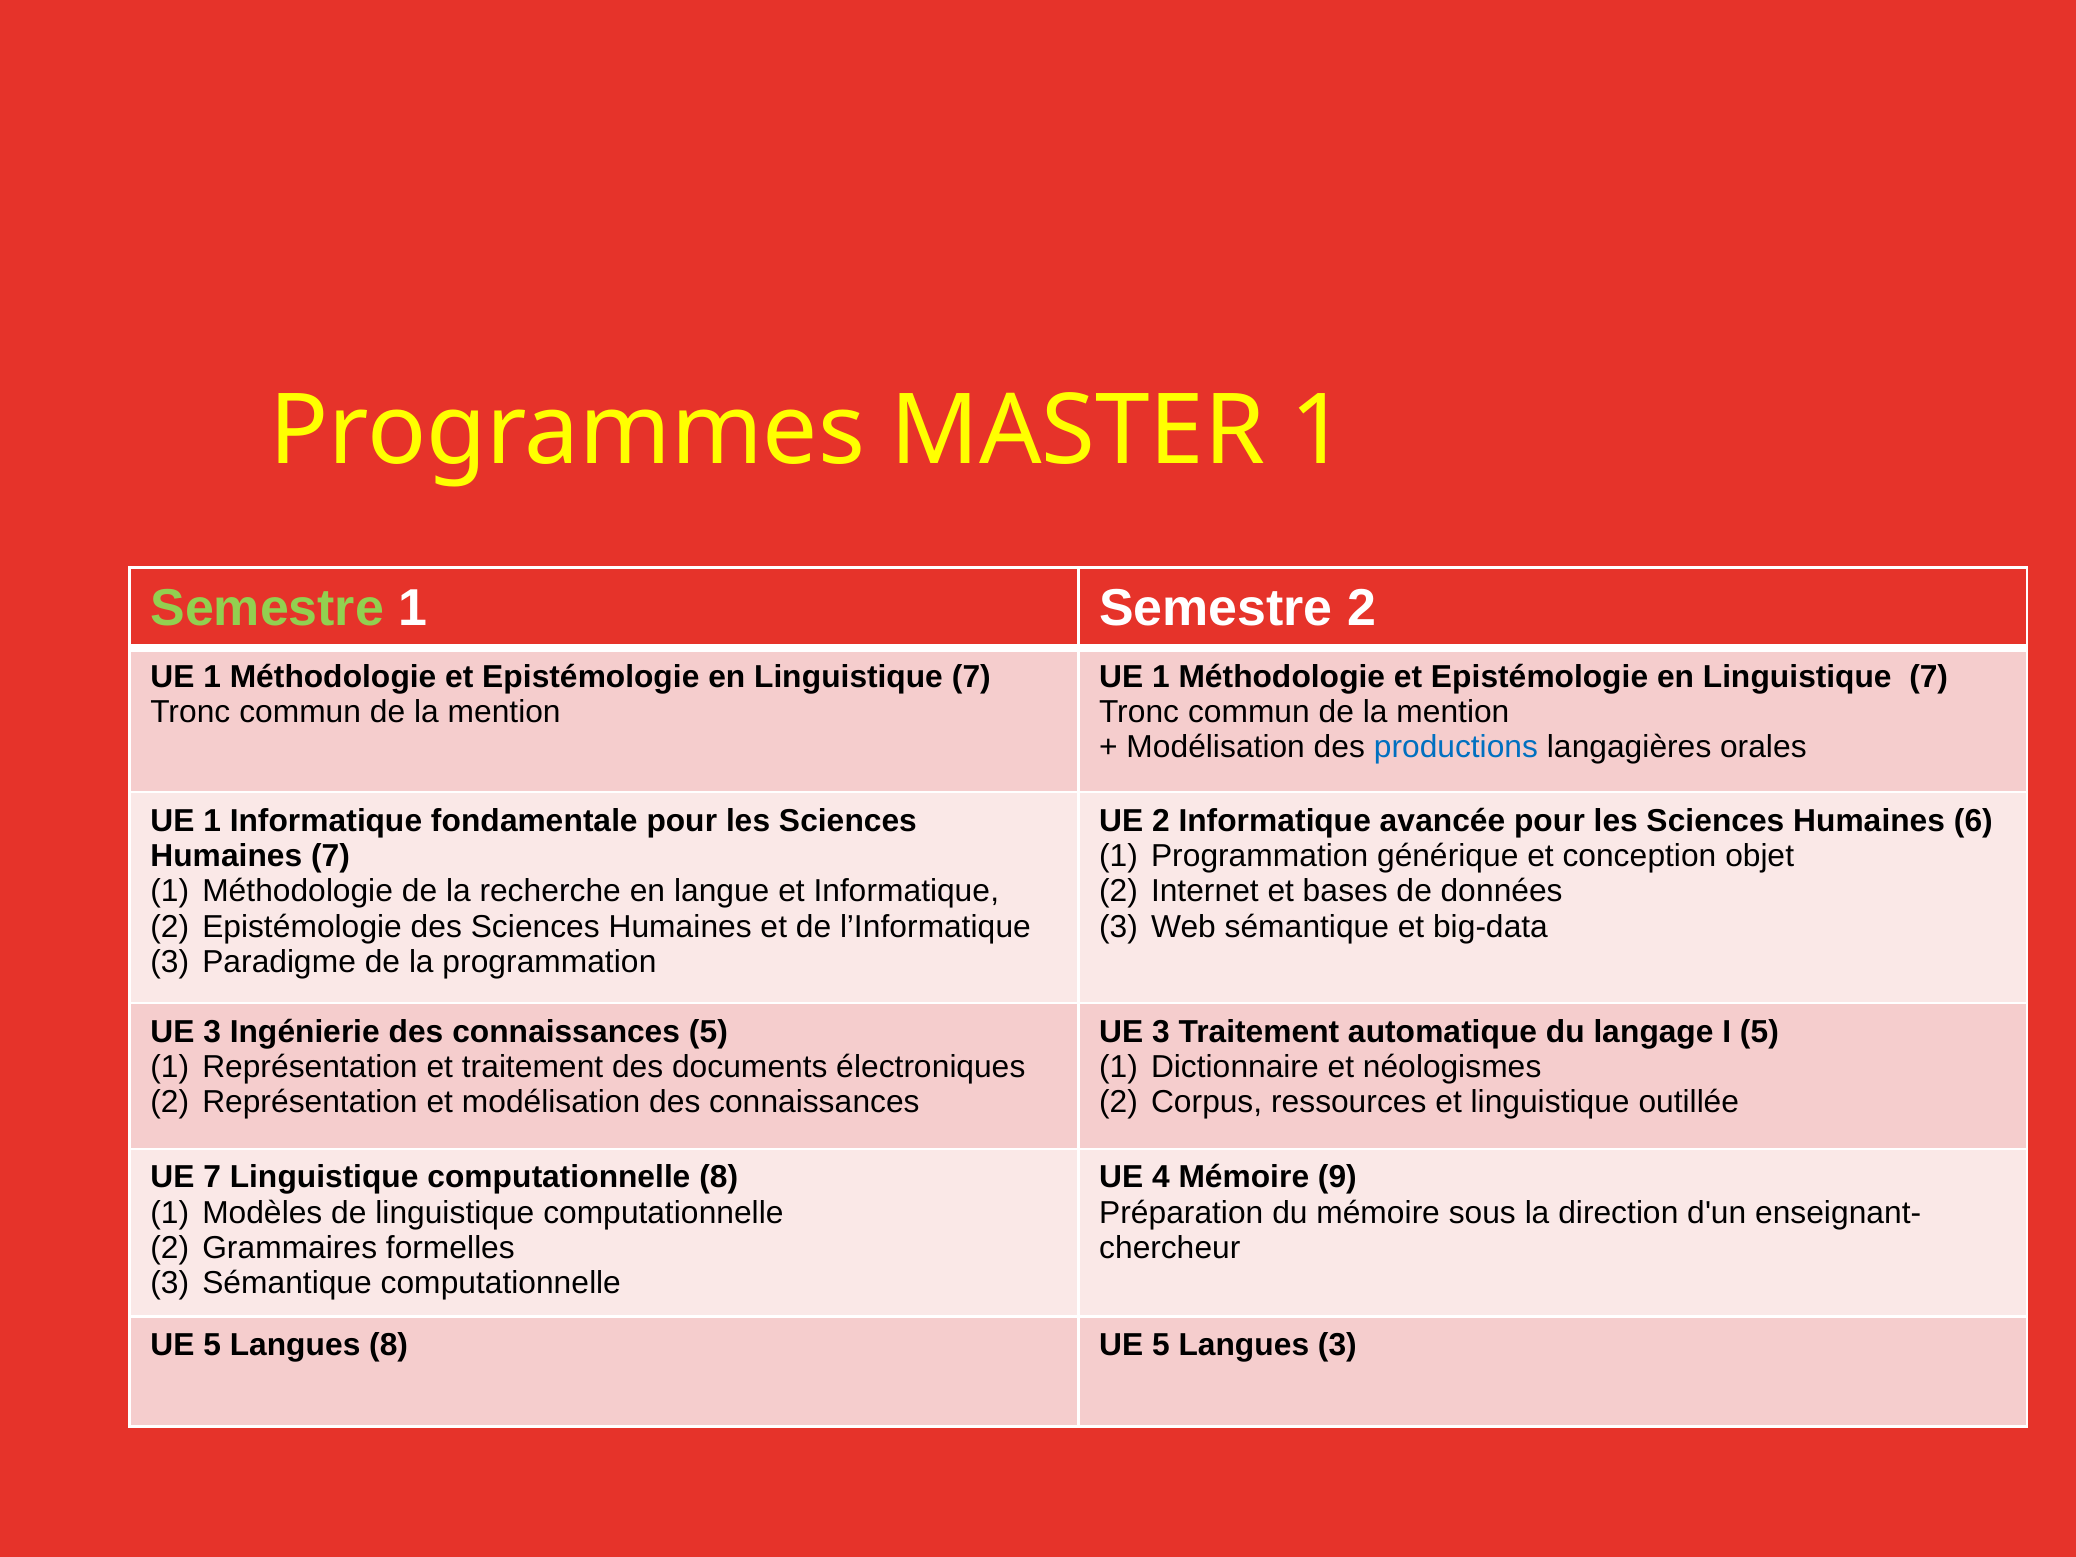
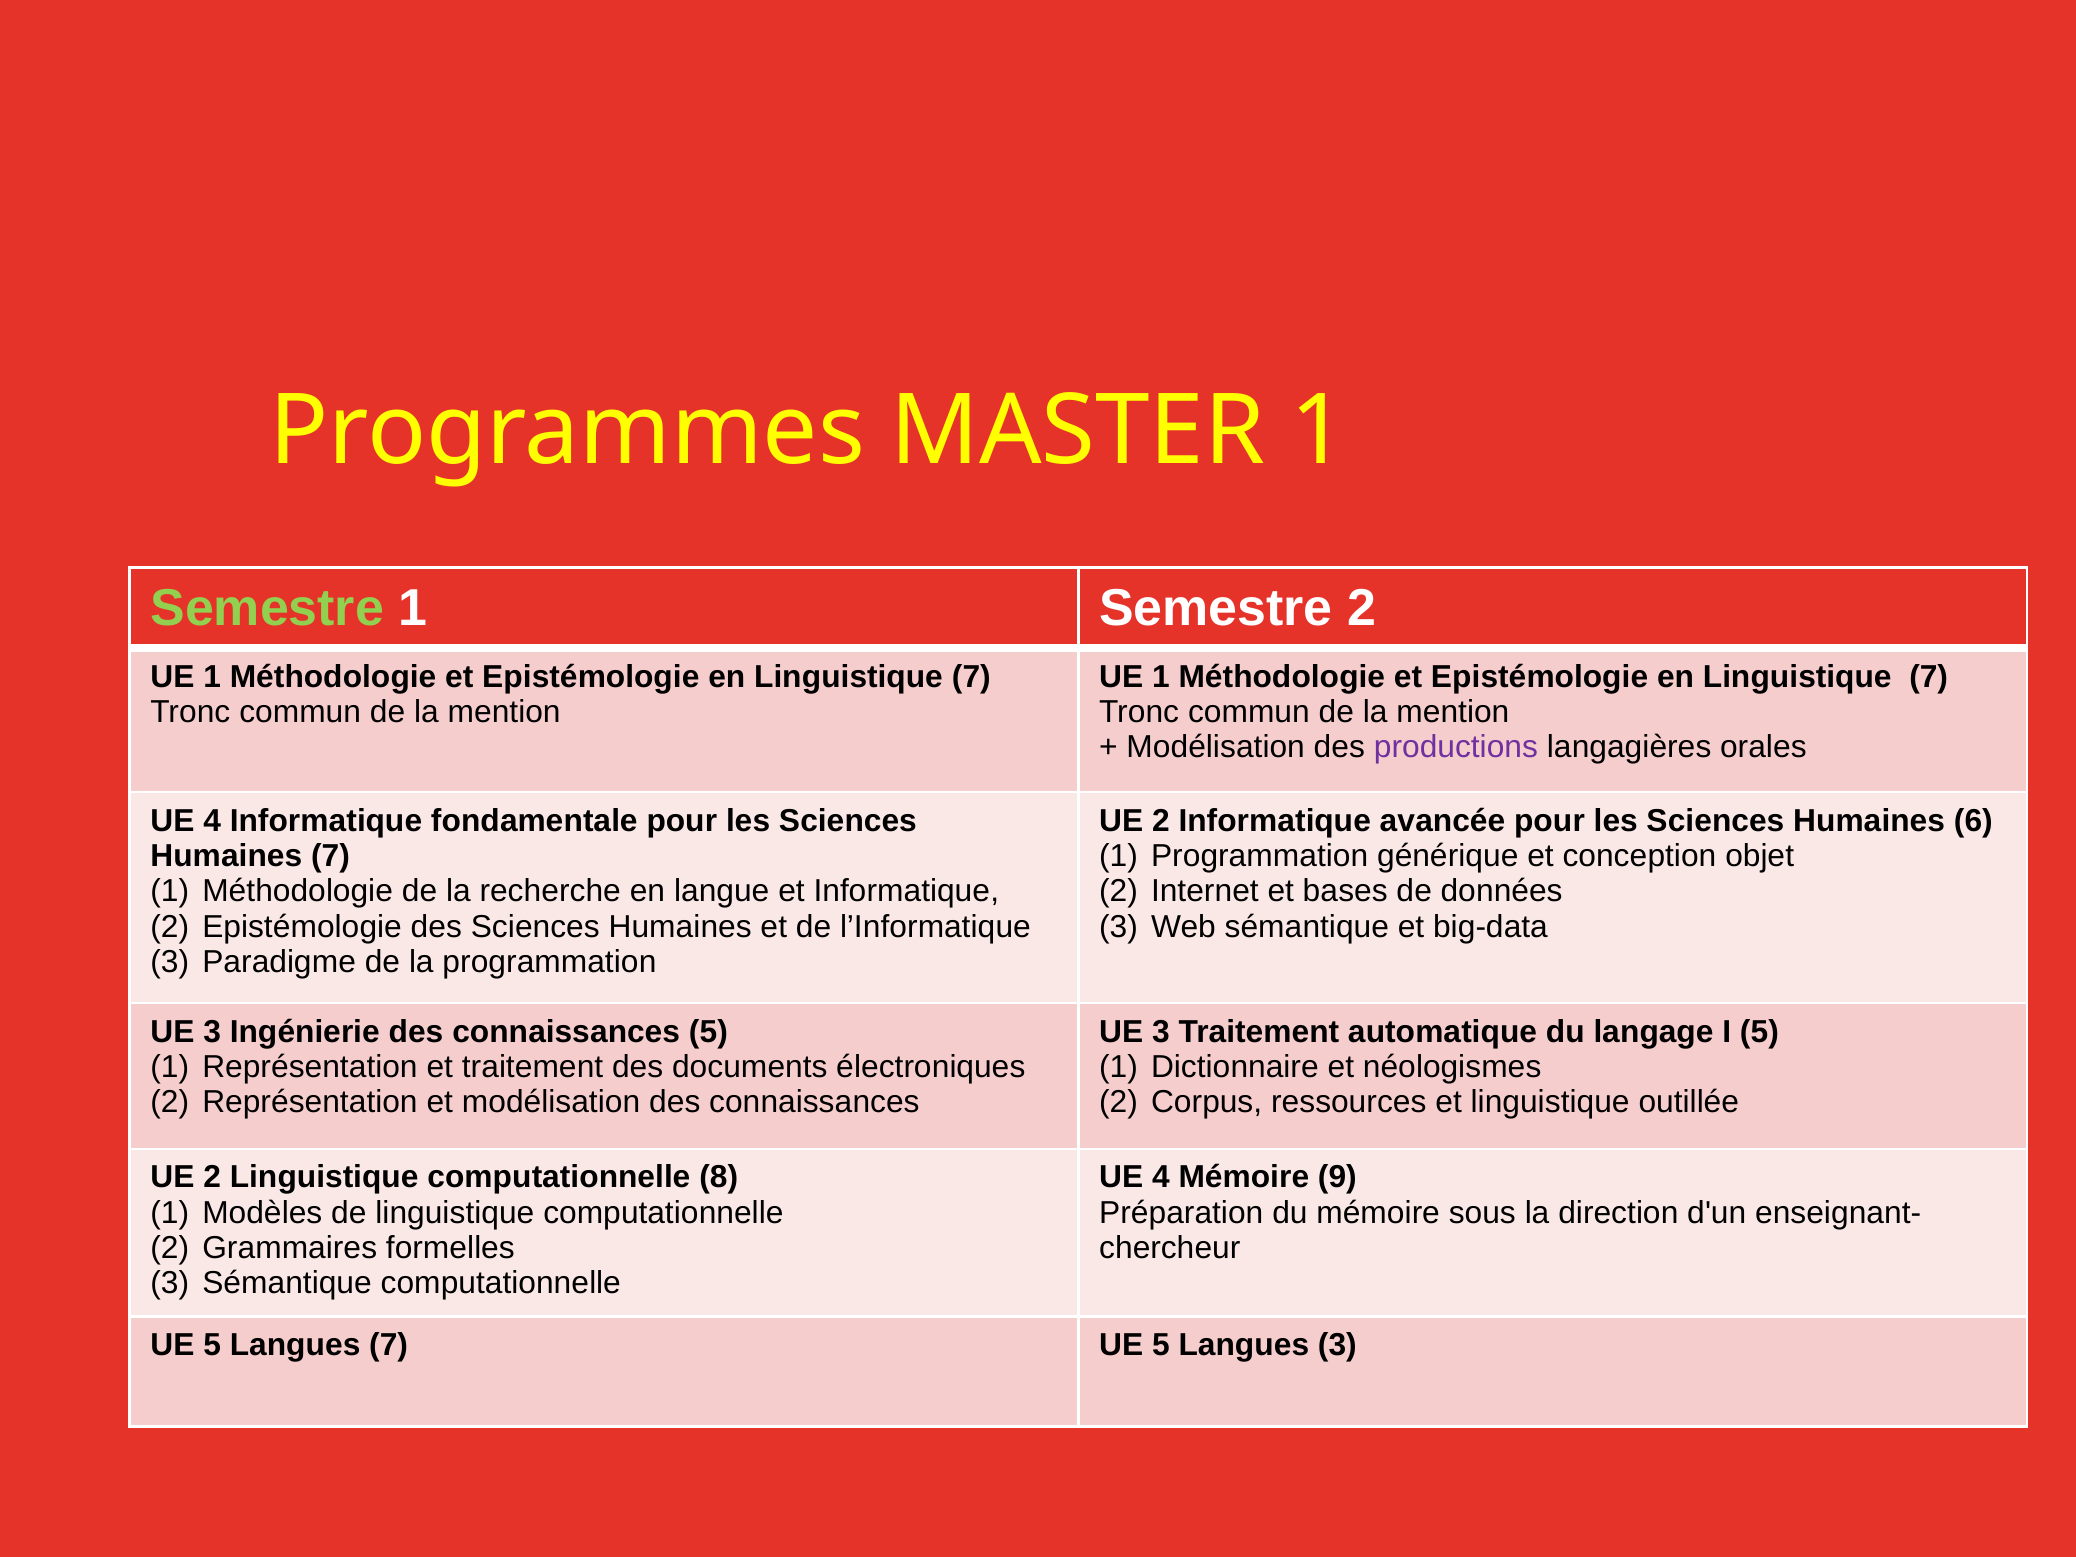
productions colour: blue -> purple (1456, 747)
1: 1 -> 4 (212, 821)
7: 7 -> 2 (212, 1177)
Langues 8: 8 -> 7 (389, 1345)
